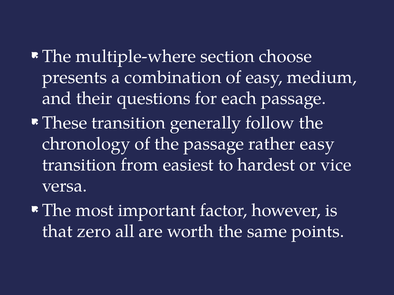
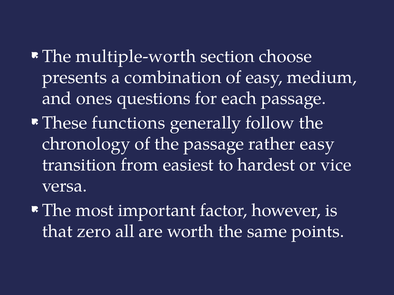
multiple-where: multiple-where -> multiple-worth (136, 56)
their: their -> ones (94, 99)
These transition: transition -> functions (128, 123)
